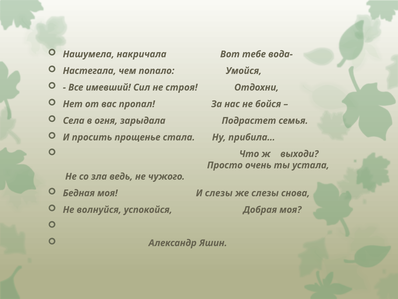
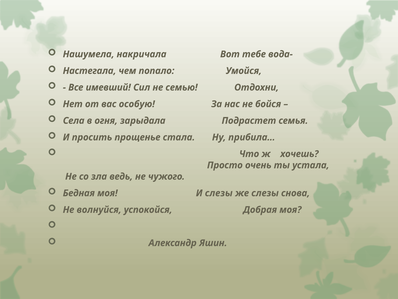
строя: строя -> семью (182, 87)
пропал: пропал -> особую (137, 104)
выходи: выходи -> хочешь (299, 154)
